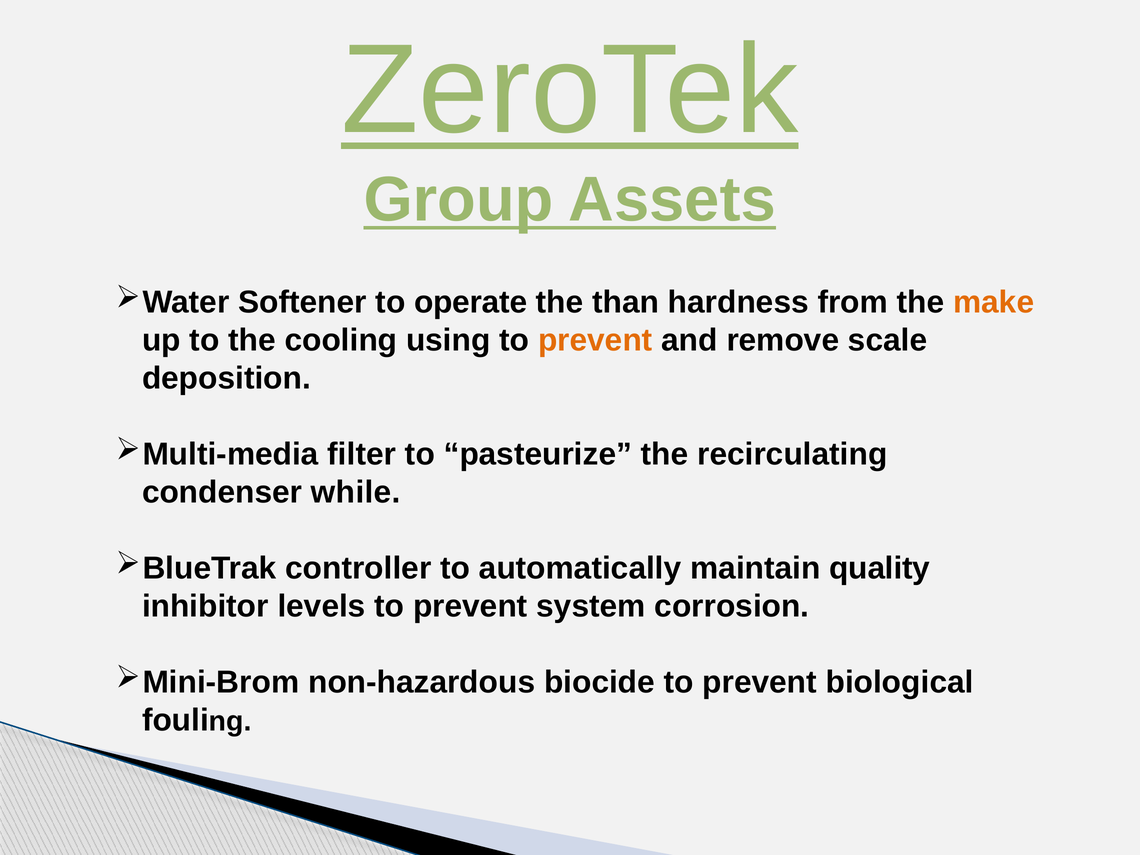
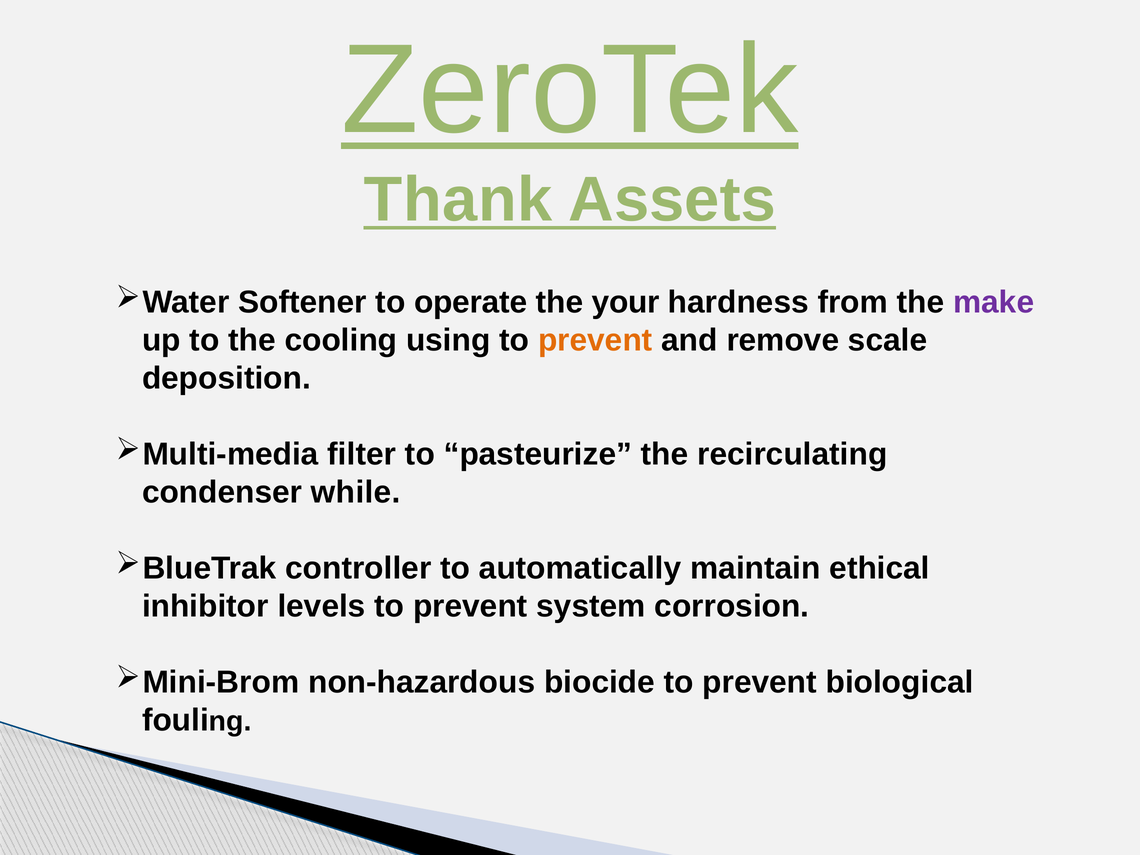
Group: Group -> Thank (458, 200)
than: than -> your (626, 302)
make colour: orange -> purple (994, 302)
quality: quality -> ethical (880, 568)
